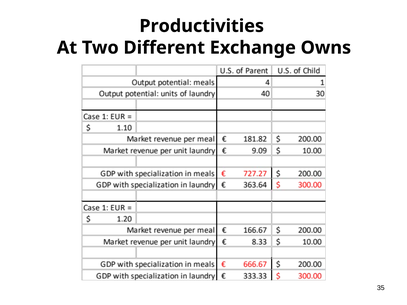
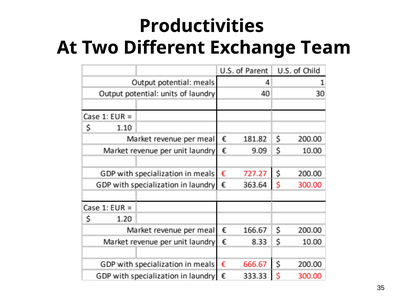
Owns: Owns -> Team (326, 48)
